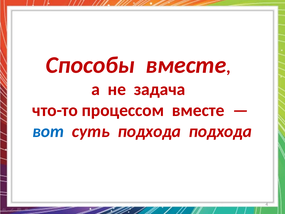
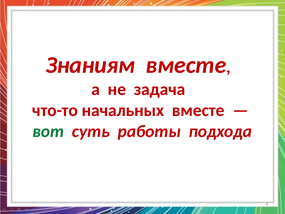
Способы: Способы -> Знаниям (90, 65)
процессом: процессом -> начальных (123, 110)
вот colour: blue -> green (48, 131)
суть подхода: подхода -> работы (149, 131)
